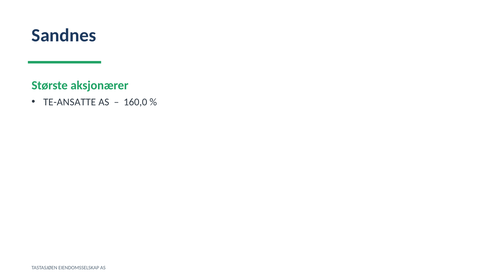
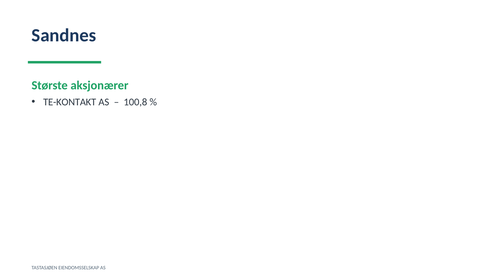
TE-ANSATTE: TE-ANSATTE -> TE-KONTAKT (70, 102)
160,0: 160,0 -> 100,8 (135, 102)
